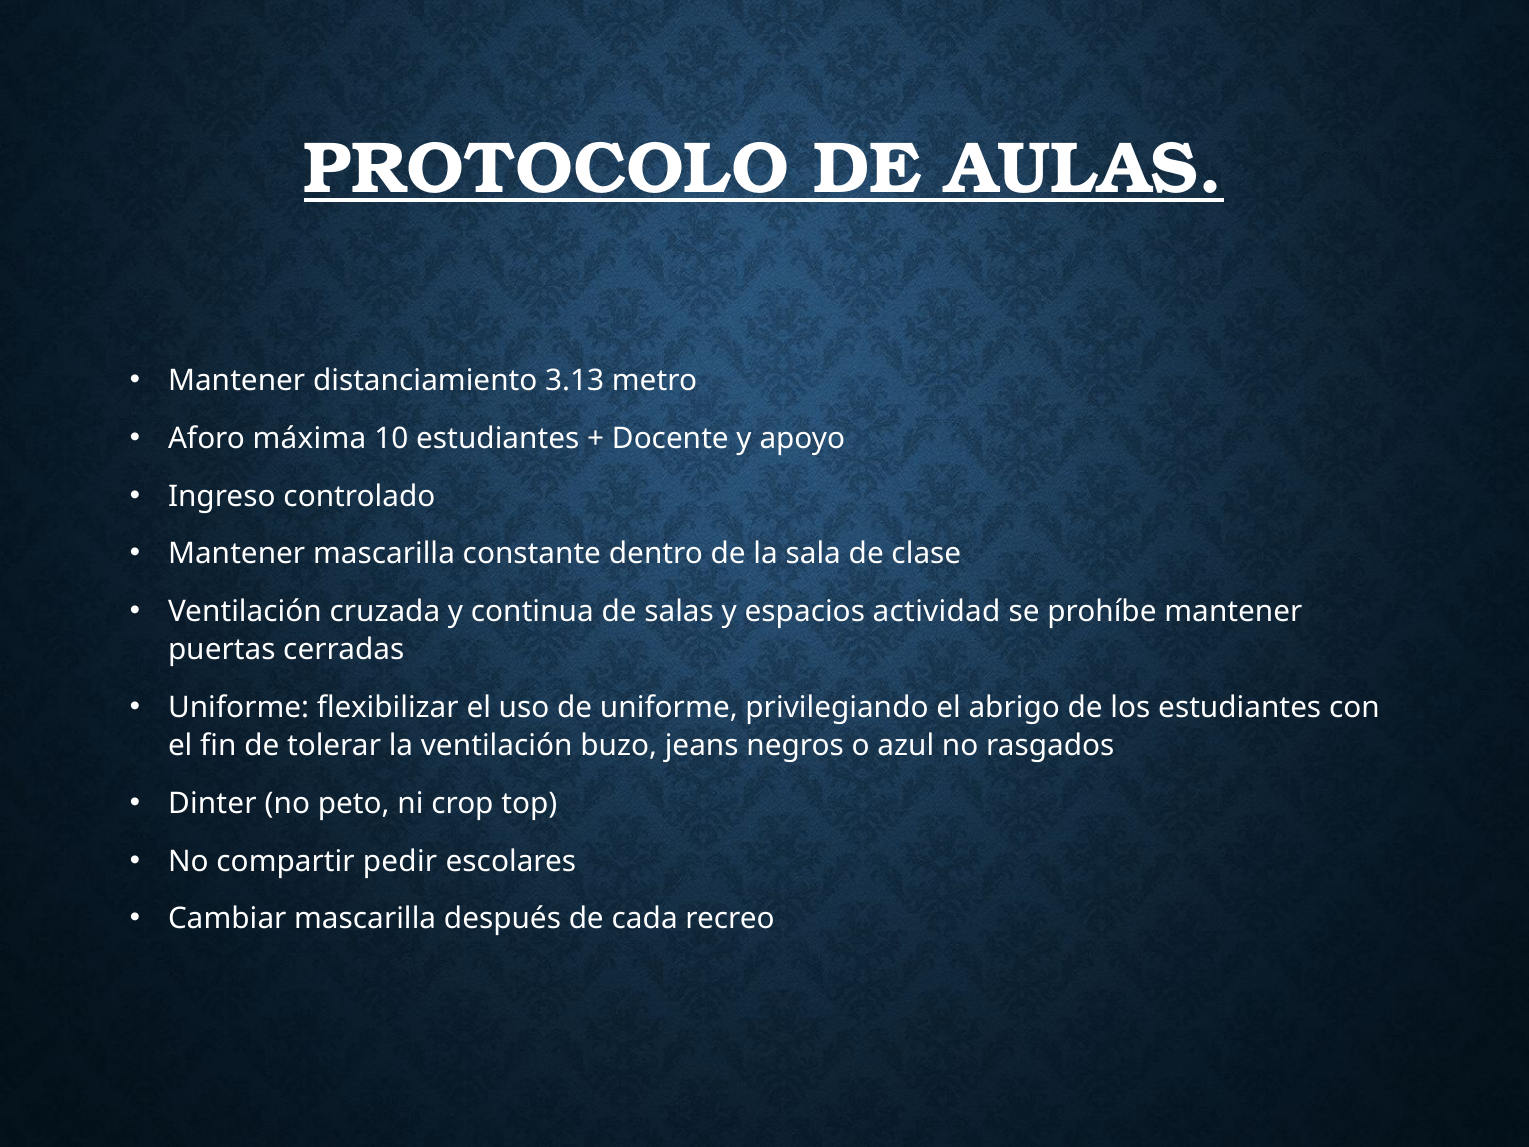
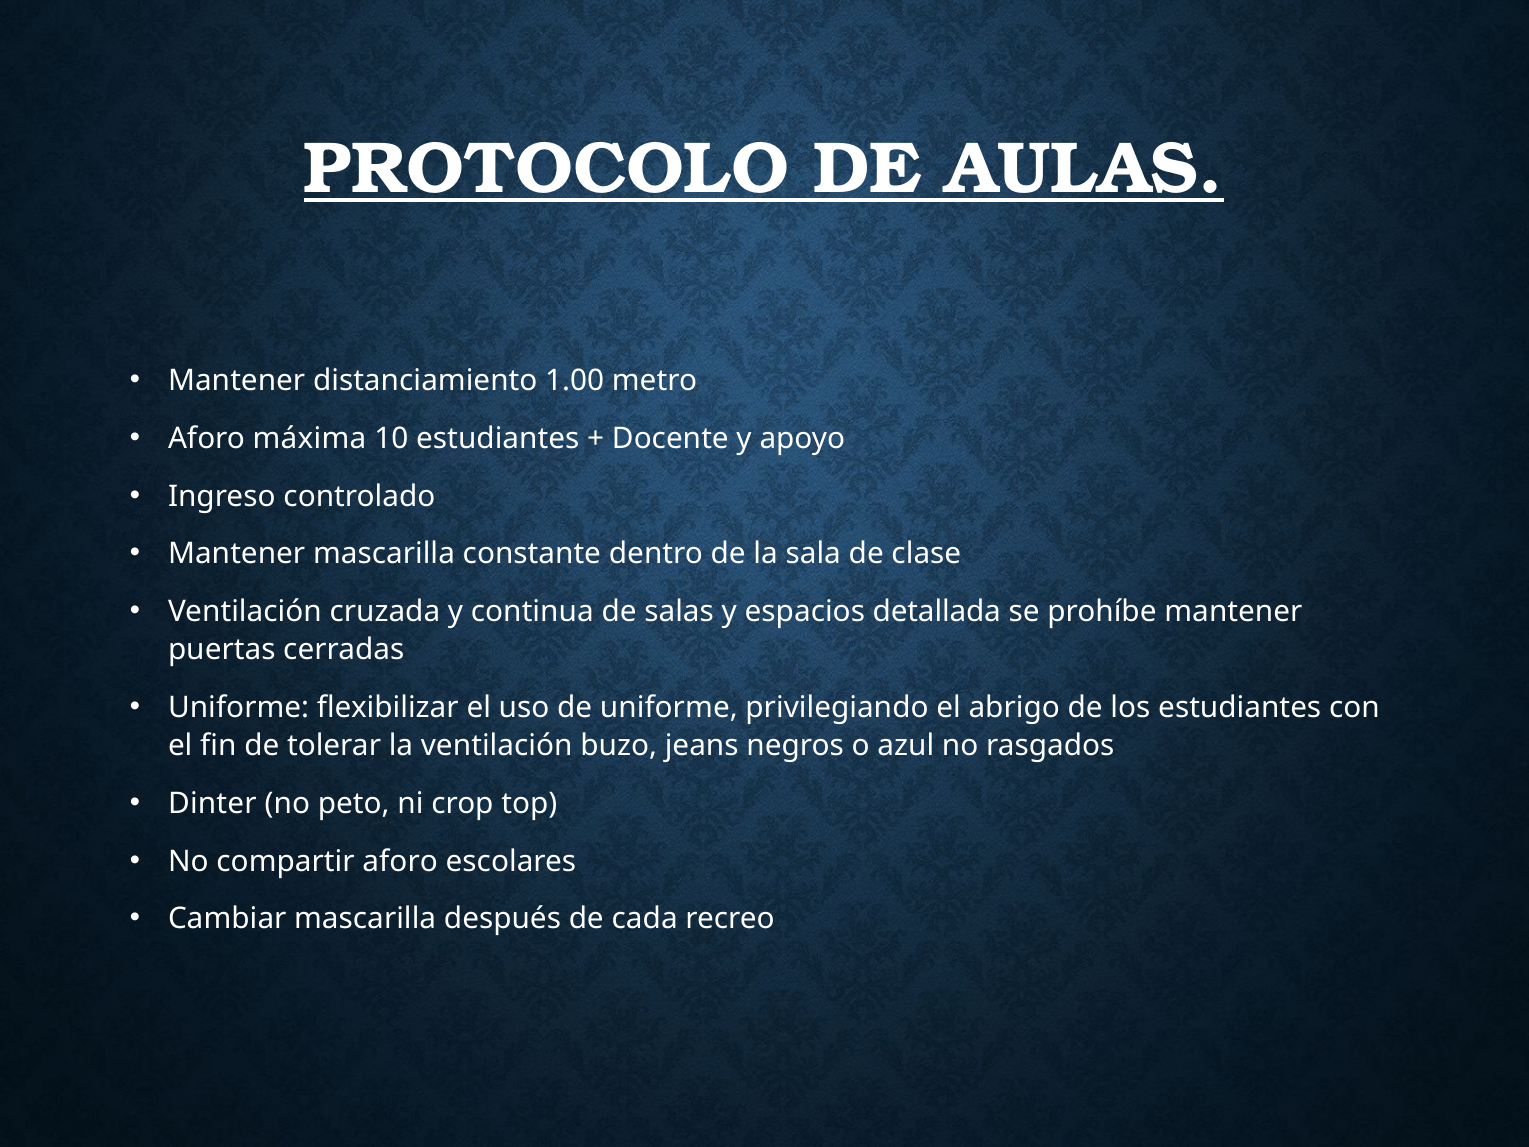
3.13: 3.13 -> 1.00 (575, 381)
actividad: actividad -> detallada (937, 611)
compartir pedir: pedir -> aforo (400, 861)
